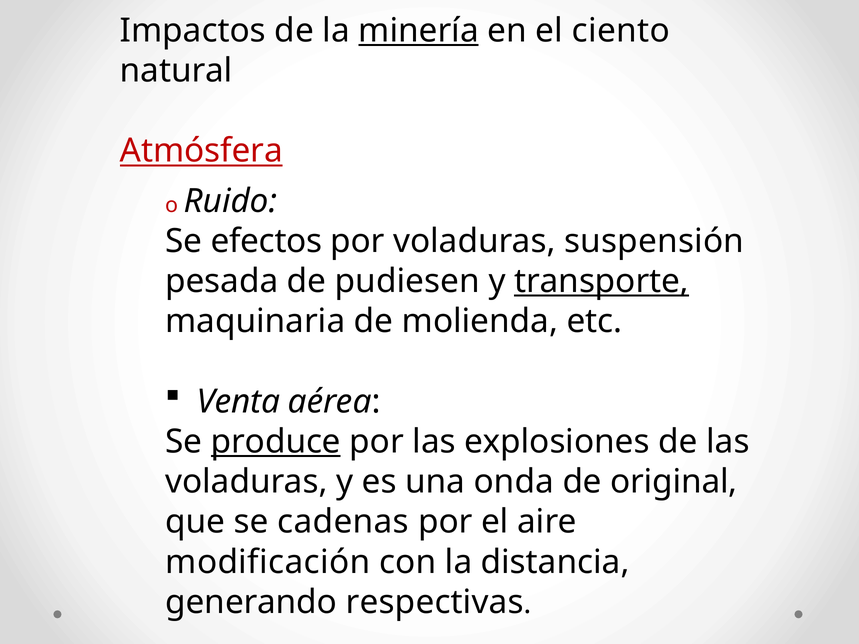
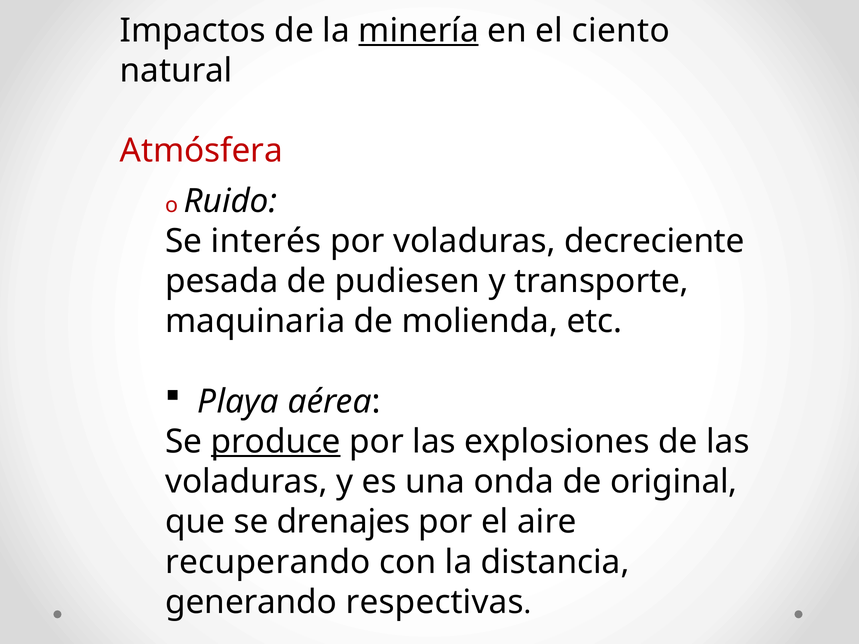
Atmósfera underline: present -> none (201, 151)
efectos: efectos -> interés (266, 241)
suspensión: suspensión -> decreciente (654, 241)
transporte underline: present -> none (602, 281)
Venta: Venta -> Playa (238, 402)
cadenas: cadenas -> drenajes (344, 522)
modificación: modificación -> recuperando (268, 562)
